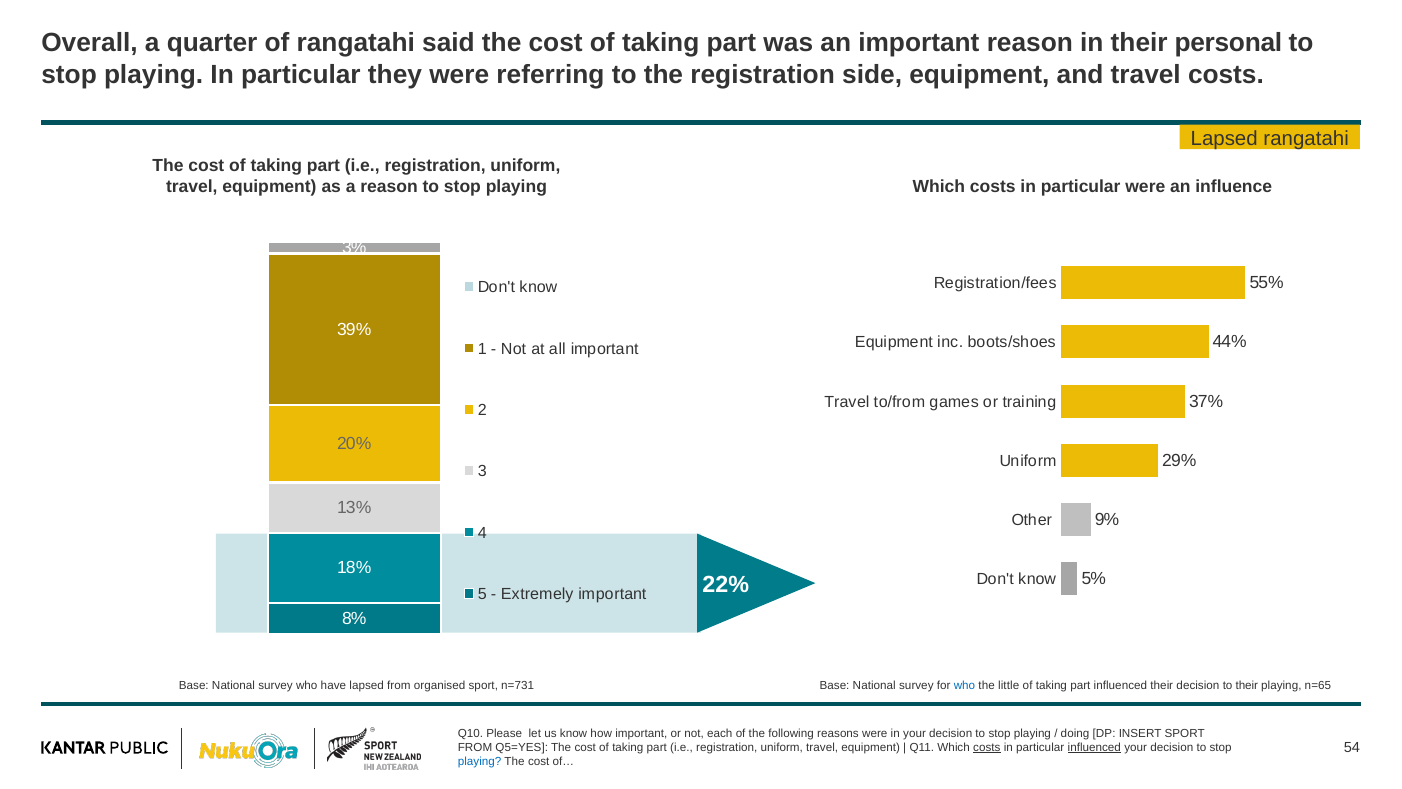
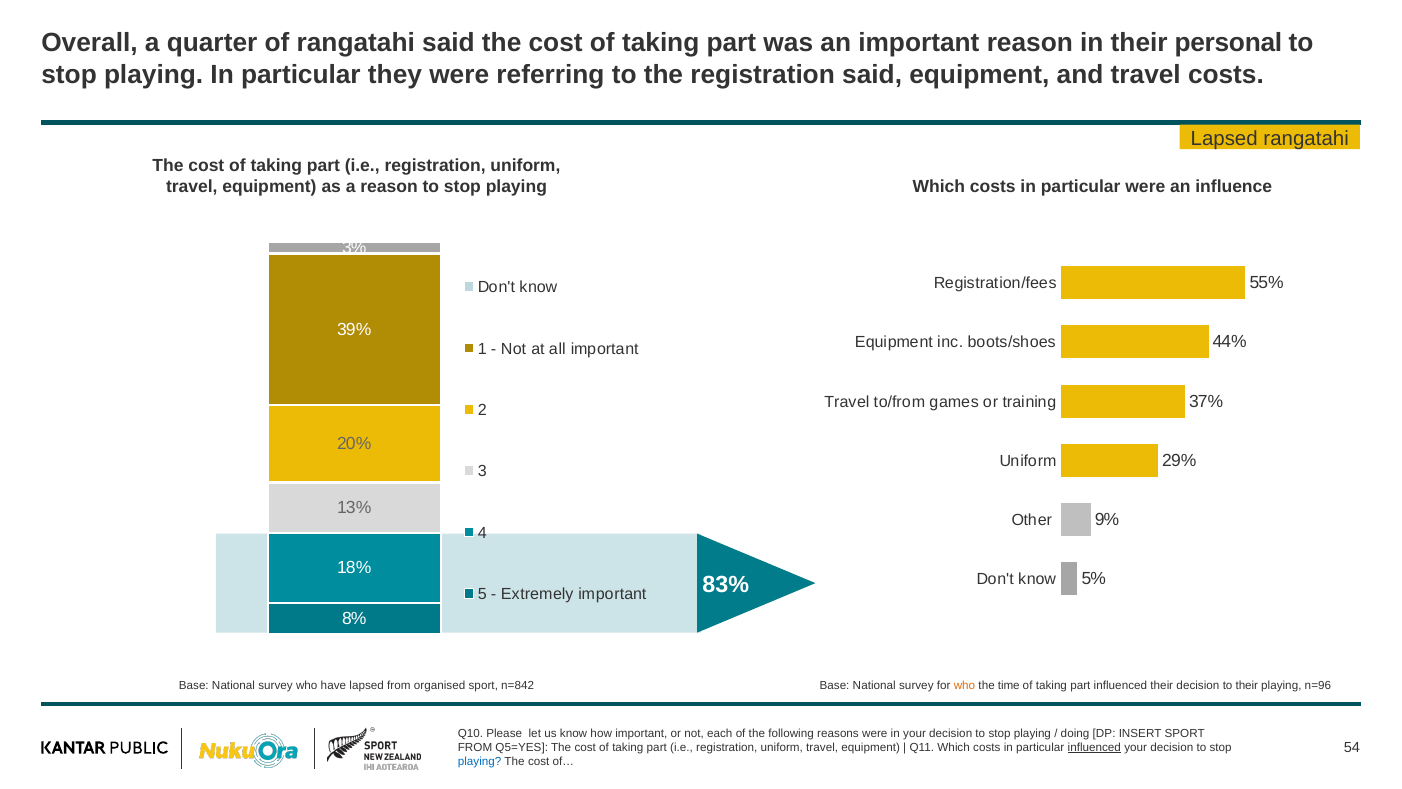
registration side: side -> said (872, 75)
22%: 22% -> 83% (726, 584)
n=731: n=731 -> n=842 (518, 685)
who colour: blue -> orange (965, 685)
little: little -> time (1009, 685)
n=65: n=65 -> n=96 (1318, 685)
costs underline: present -> none (987, 747)
